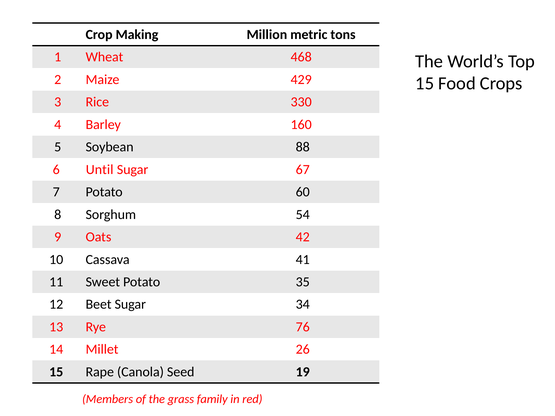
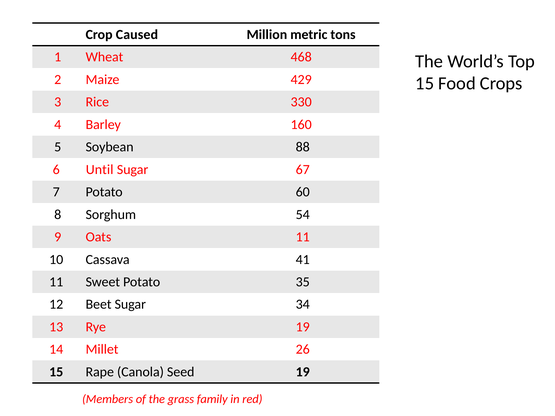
Making: Making -> Caused (137, 35)
Oats 42: 42 -> 11 (303, 237)
Rye 76: 76 -> 19 (303, 327)
